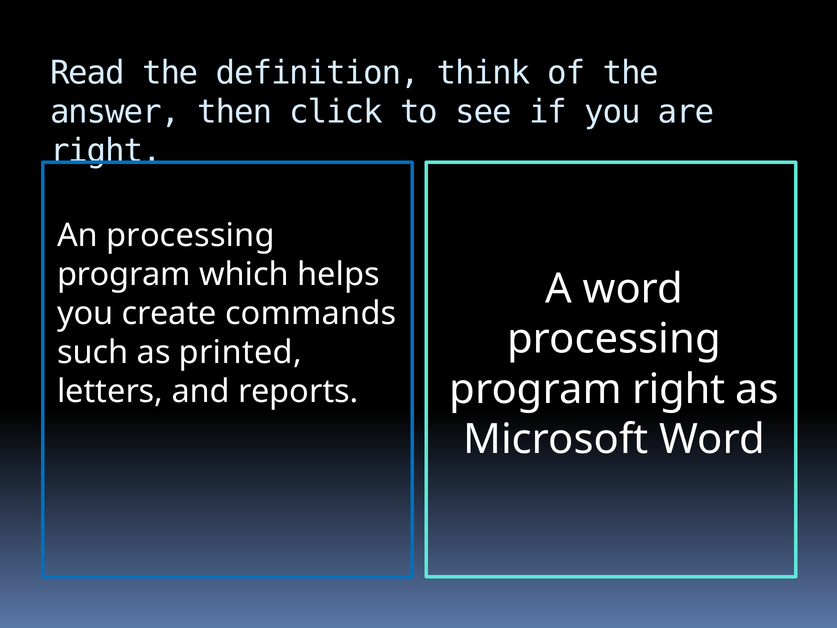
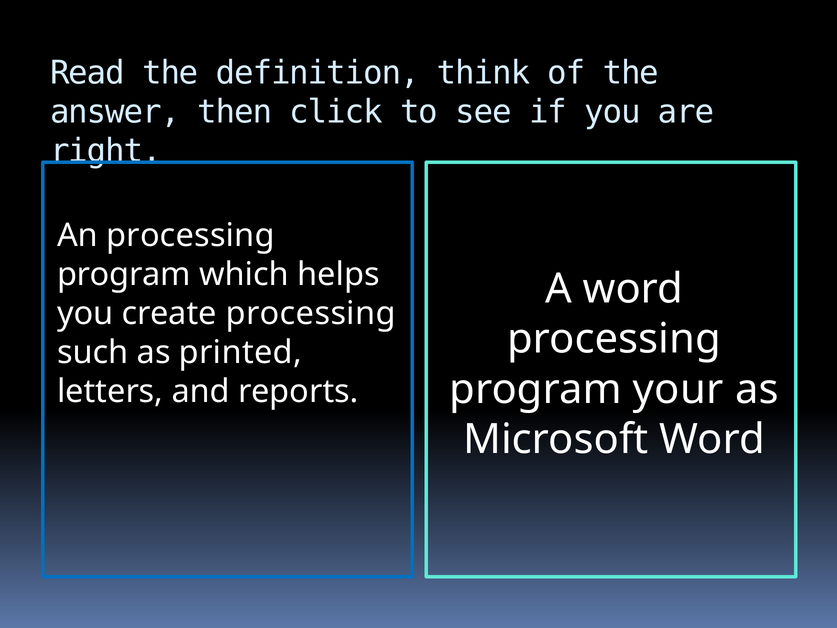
create commands: commands -> processing (311, 313)
program right: right -> your (678, 389)
